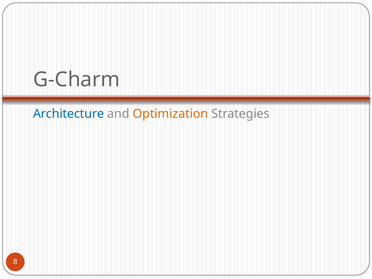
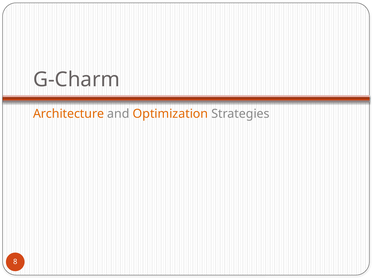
Architecture colour: blue -> orange (69, 114)
